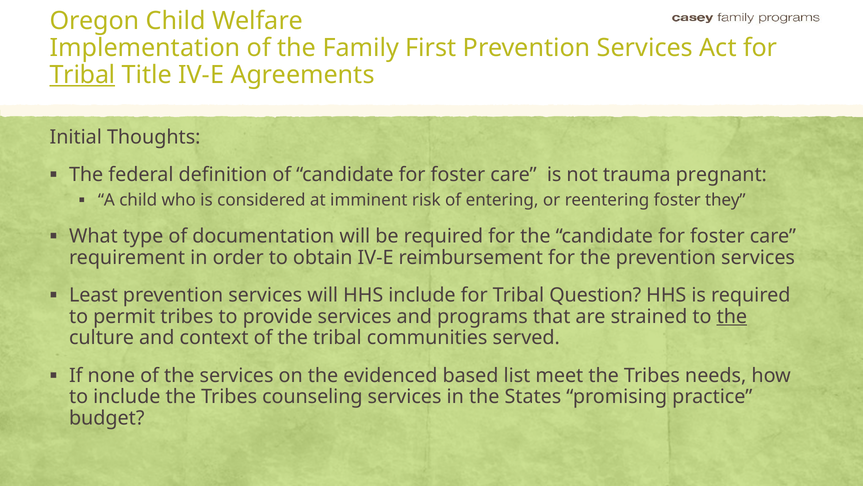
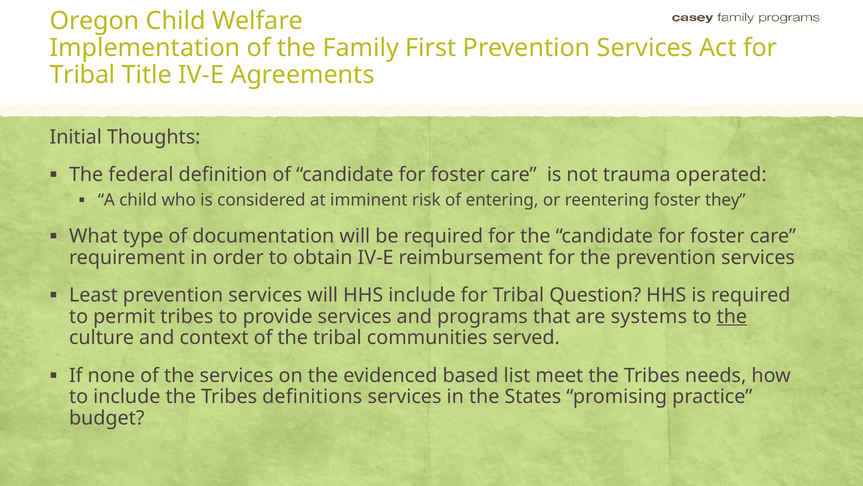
Tribal underline: present -> none (83, 75)
pregnant: pregnant -> operated (721, 175)
strained: strained -> systems (649, 316)
counseling: counseling -> definitions (312, 396)
